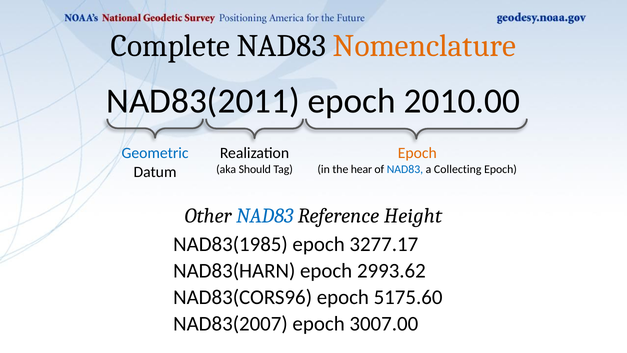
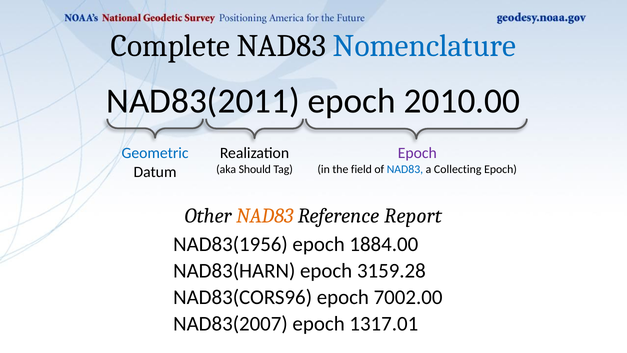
Nomenclature colour: orange -> blue (424, 46)
Epoch colour: orange -> purple (417, 153)
hear: hear -> field (361, 169)
NAD83 colour: blue -> orange (265, 215)
Height: Height -> Report (413, 215)
NAD83(1985: NAD83(1985 -> NAD83(1956 (230, 244)
3277.17: 3277.17 -> 1884.00 (384, 244)
2993.62: 2993.62 -> 3159.28 (391, 270)
5175.60: 5175.60 -> 7002.00 (408, 297)
3007.00: 3007.00 -> 1317.01 (384, 323)
